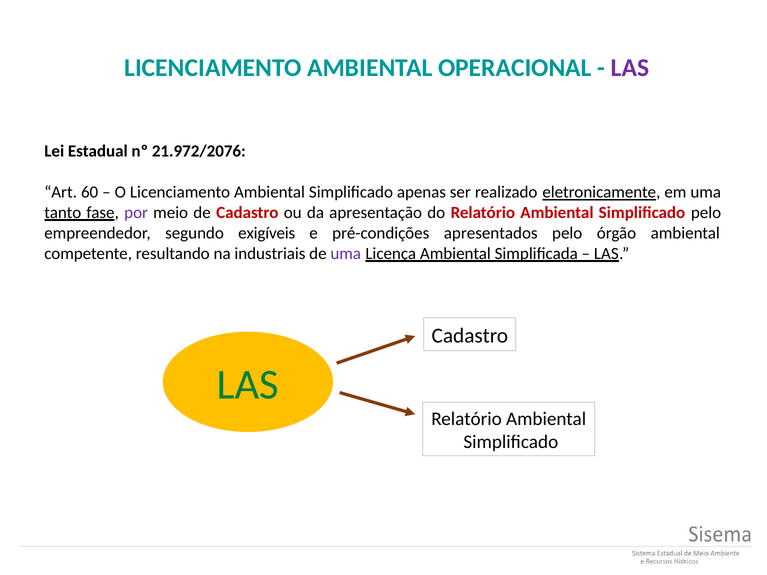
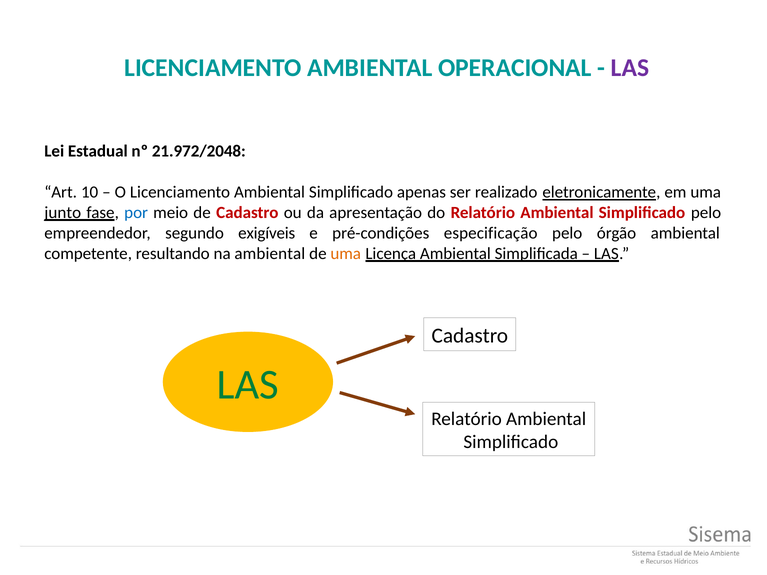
21.972/2076: 21.972/2076 -> 21.972/2048 (199, 151)
60: 60 -> 10 (90, 192)
tanto: tanto -> junto (63, 213)
por colour: purple -> blue (136, 213)
apresentados: apresentados -> especificação (491, 233)
na industriais: industriais -> ambiental (270, 254)
uma colour: purple -> orange (346, 254)
